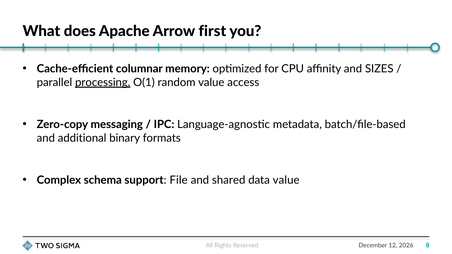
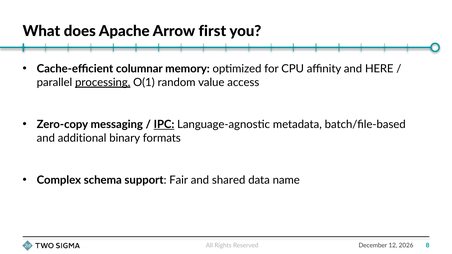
SIZES: SIZES -> HERE (379, 69)
IPC underline: none -> present (164, 125)
File: File -> Fair (179, 180)
data value: value -> name (286, 180)
